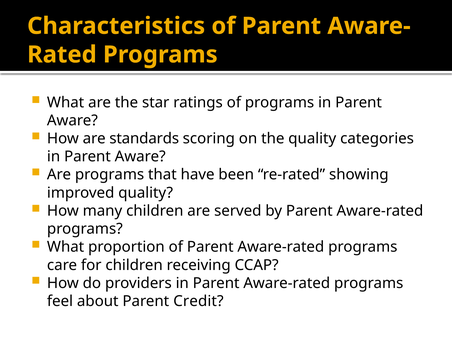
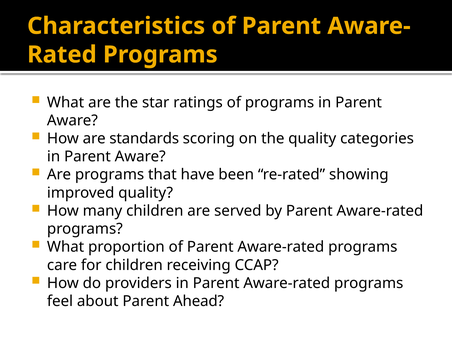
Credit: Credit -> Ahead (199, 301)
